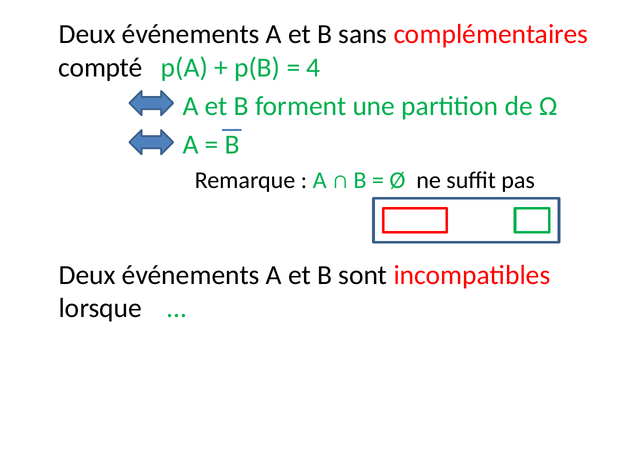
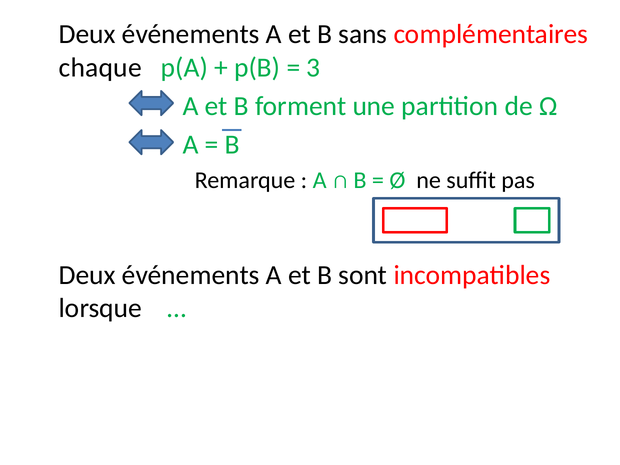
compté: compté -> chaque (100, 67)
4: 4 -> 3 (313, 67)
